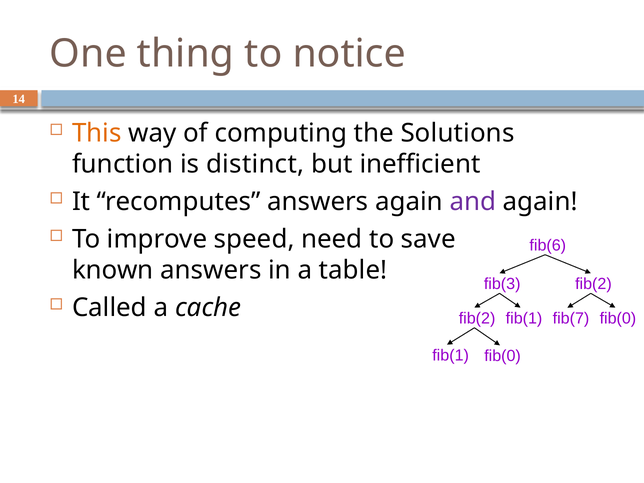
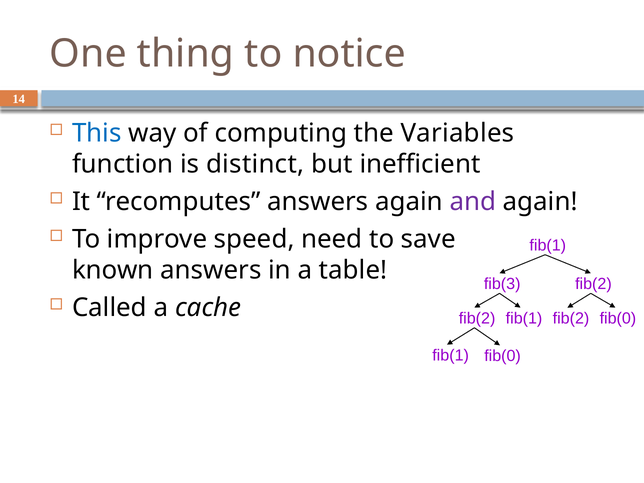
This colour: orange -> blue (97, 133)
Solutions: Solutions -> Variables (457, 133)
fib(6: fib(6 -> fib(1 (548, 245)
fib(1 fib(7: fib(7 -> fib(2 (571, 319)
